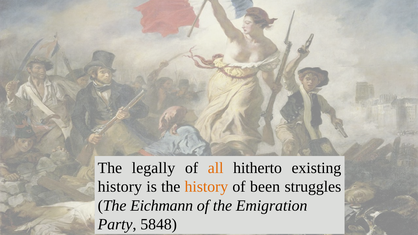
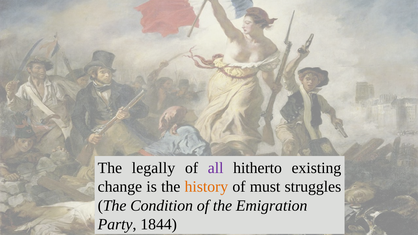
all colour: orange -> purple (216, 168)
history: history -> change (120, 187)
been: been -> must (265, 187)
Eichmann: Eichmann -> Condition (162, 206)
5848: 5848 -> 1844 (159, 224)
